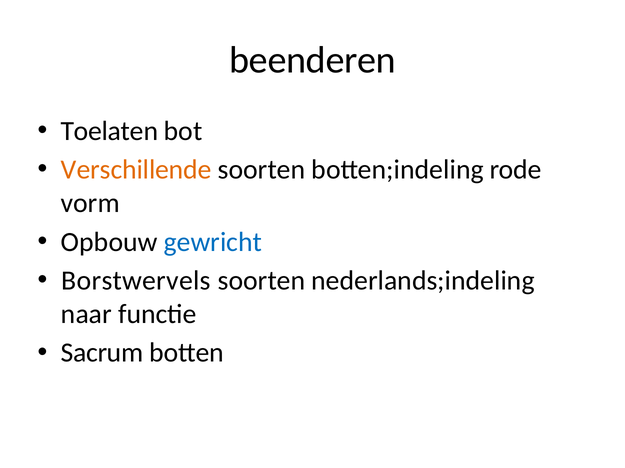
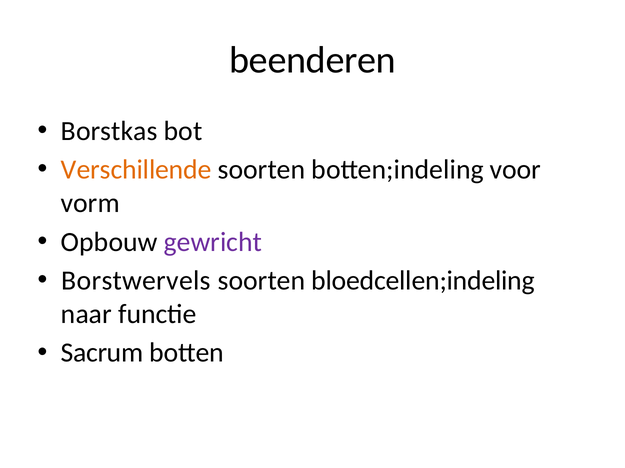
Toelaten: Toelaten -> Borstkas (109, 131)
rode: rode -> voor (515, 170)
gewricht colour: blue -> purple (213, 242)
nederlands;indeling: nederlands;indeling -> bloedcellen;indeling (423, 281)
